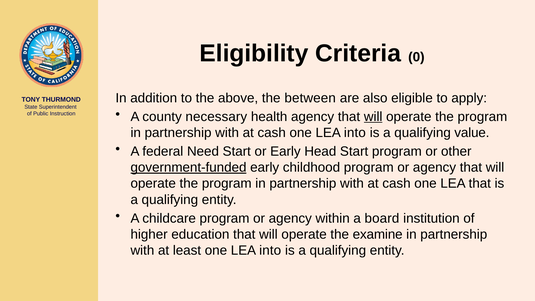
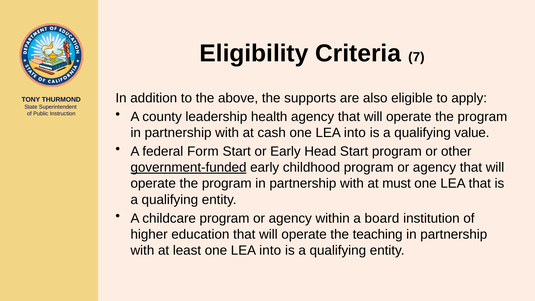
0: 0 -> 7 (416, 57)
between: between -> supports (310, 98)
necessary: necessary -> leadership (216, 117)
will underline: present -> none (373, 117)
Need: Need -> Form (203, 151)
cash: cash -> must (397, 183)
examine: examine -> teaching (378, 234)
